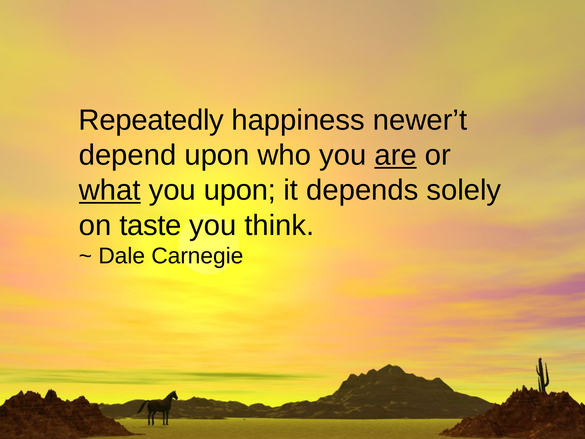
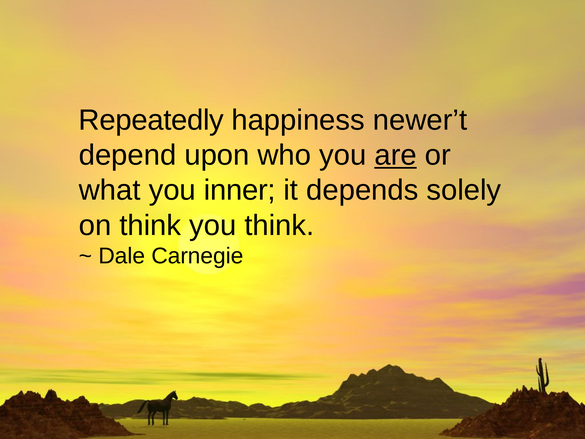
what underline: present -> none (110, 190)
you upon: upon -> inner (240, 190)
on taste: taste -> think (150, 225)
